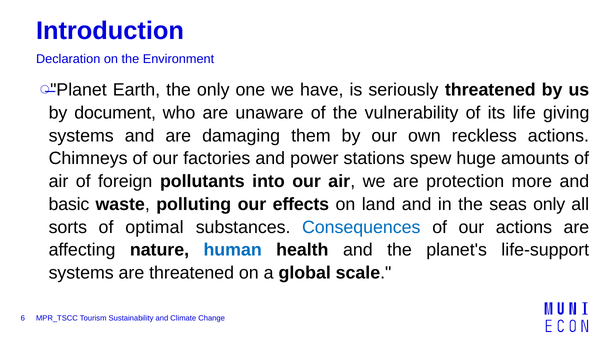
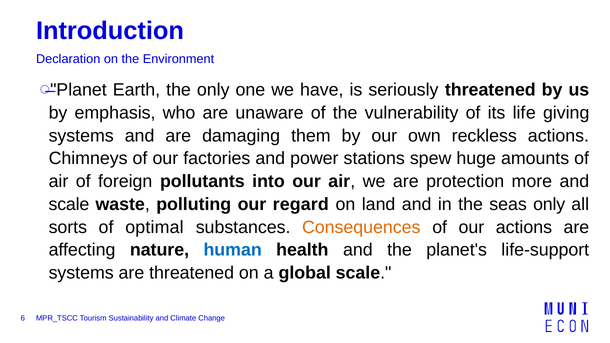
document: document -> emphasis (115, 113)
basic: basic -> scale (69, 204)
effects: effects -> regard (301, 204)
Consequences colour: blue -> orange (361, 227)
